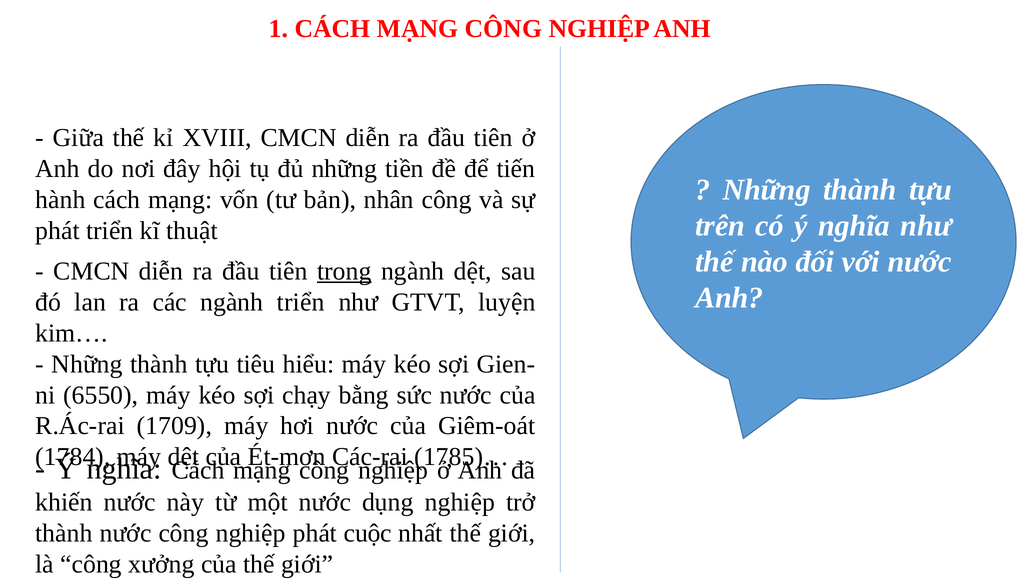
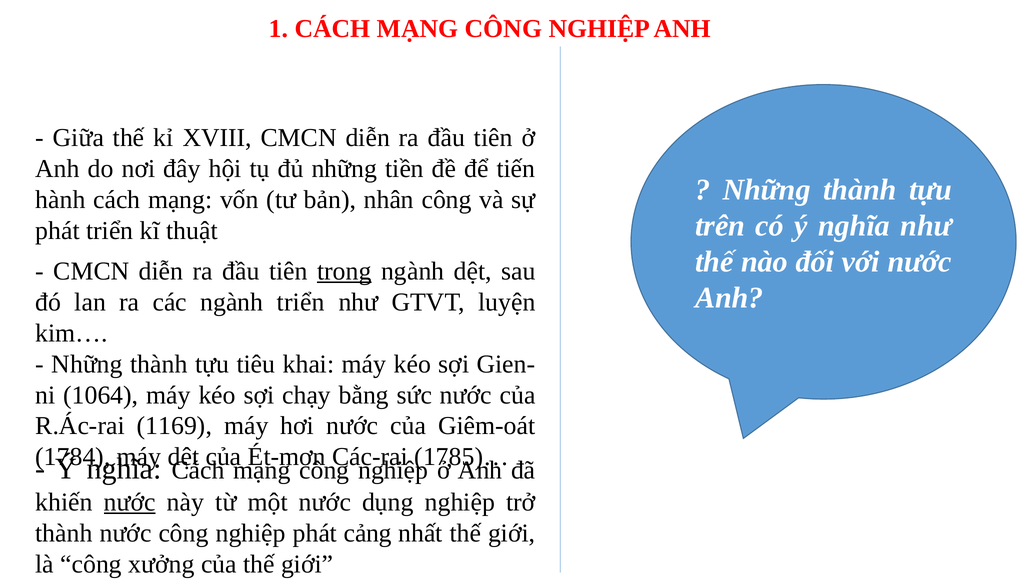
hiểu: hiểu -> khai (308, 364)
6550: 6550 -> 1064 (101, 395)
1709: 1709 -> 1169 (174, 426)
nước underline: none -> present (130, 502)
cuộc: cuộc -> cảng (368, 533)
